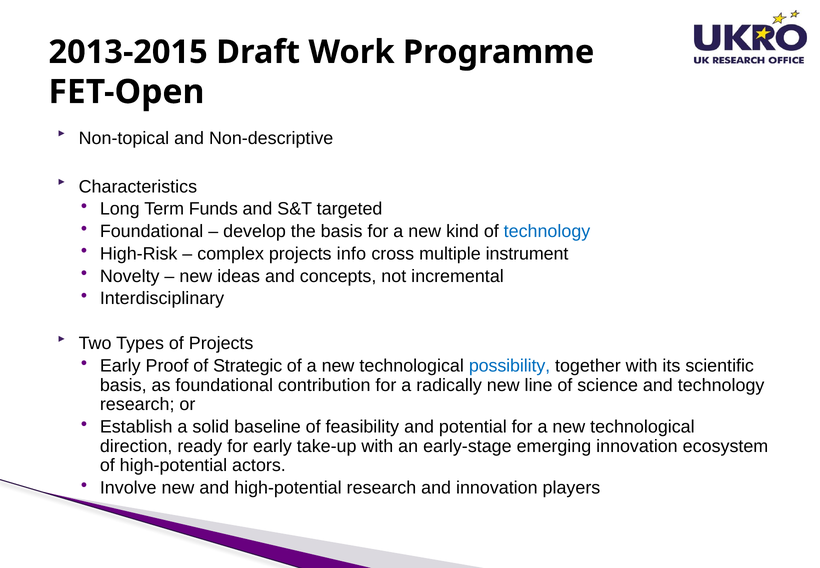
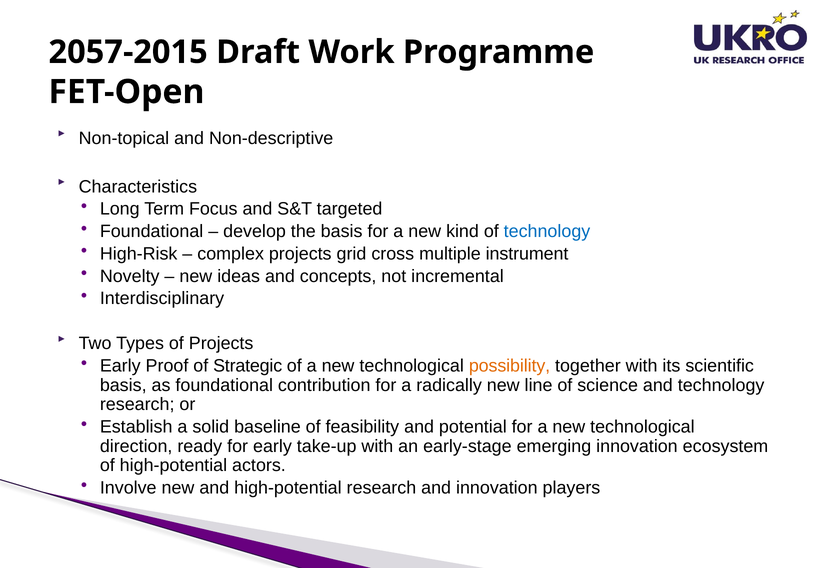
2013-2015: 2013-2015 -> 2057-2015 (128, 52)
Funds: Funds -> Focus (213, 209)
info: info -> grid (351, 254)
possibility colour: blue -> orange (510, 366)
